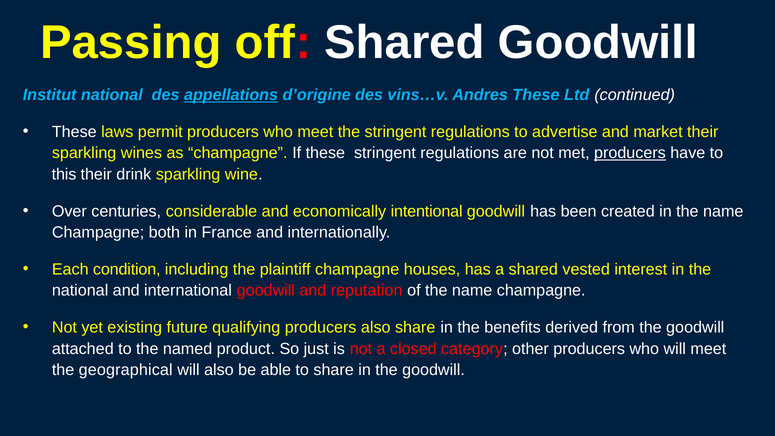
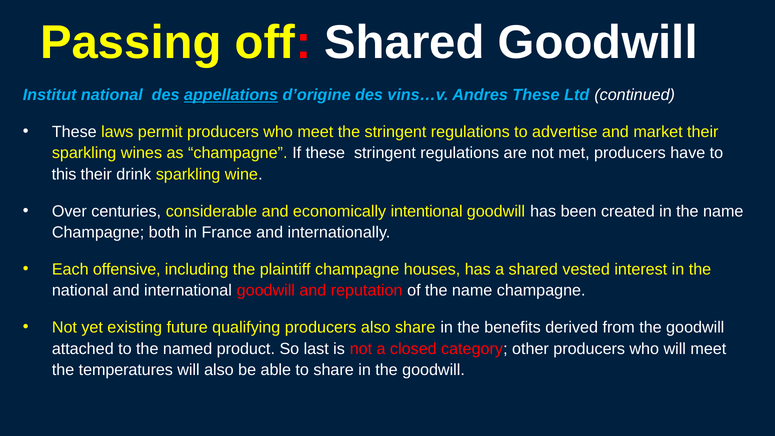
producers underline: present -> none (630, 153)
condition: condition -> offensive (127, 269)
just: just -> last (316, 349)
geographical: geographical -> temperatures (126, 370)
